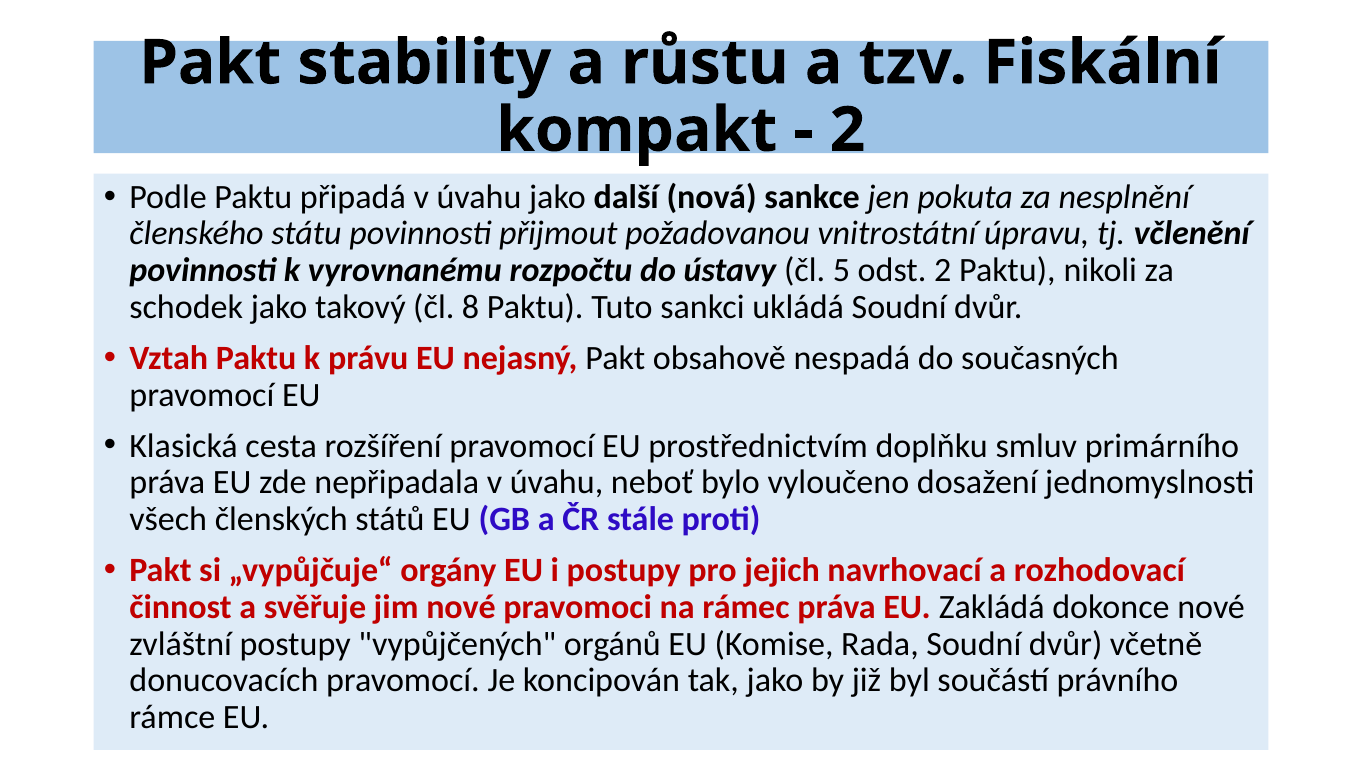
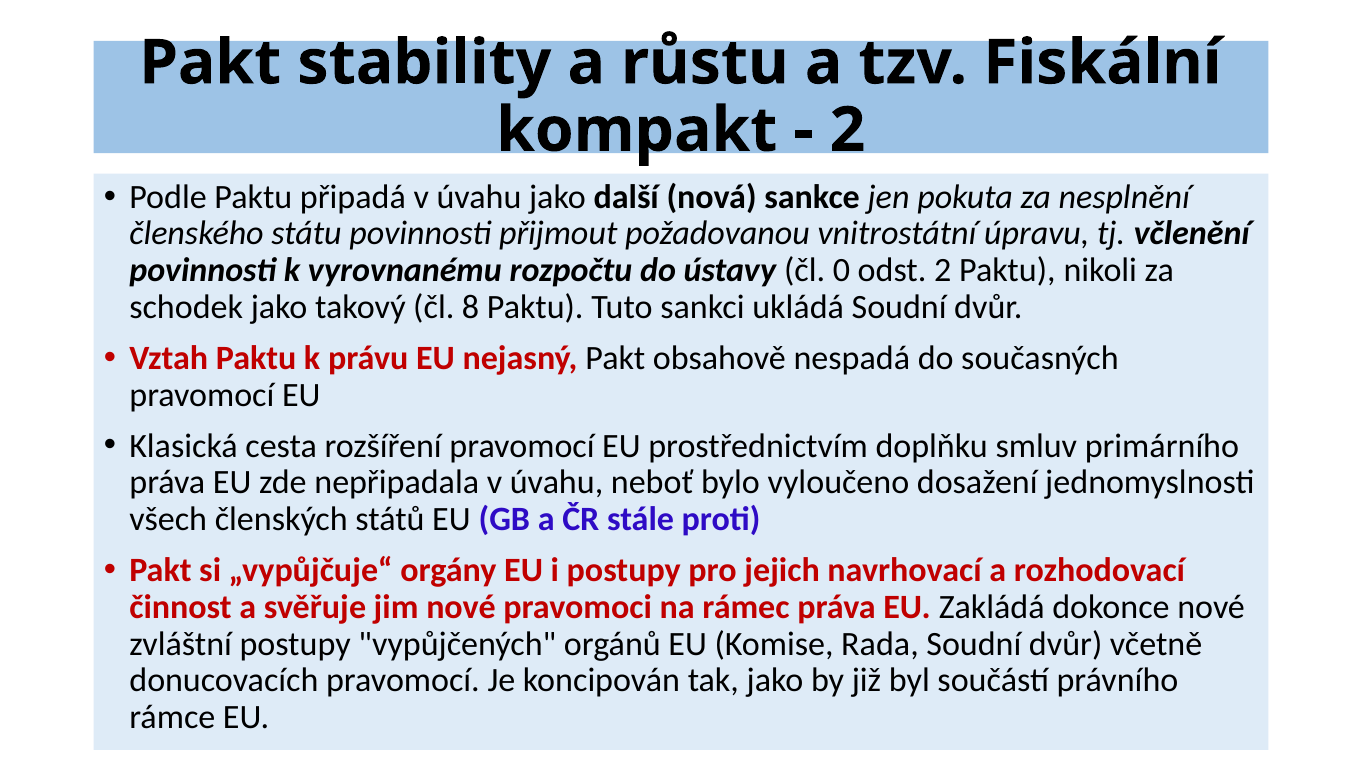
5: 5 -> 0 (841, 270)
